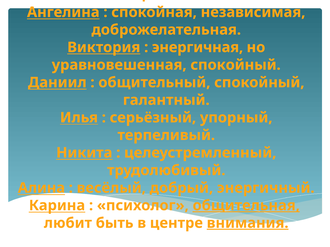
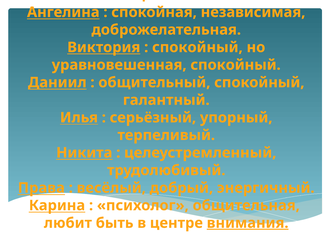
энергичная: энергичная -> спокойный (197, 47)
Алина: Алина -> Права (41, 188)
общительная underline: present -> none (246, 206)
